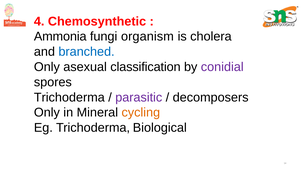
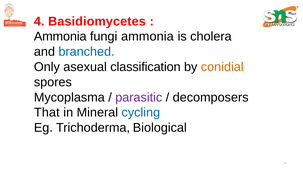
Chemosynthetic: Chemosynthetic -> Basidiomycetes (97, 21)
fungi organism: organism -> ammonia (147, 36)
conidial colour: purple -> orange (222, 67)
Trichoderma: Trichoderma -> Mycoplasma (69, 97)
Only: Only -> That (47, 112)
cycling colour: orange -> blue (141, 112)
